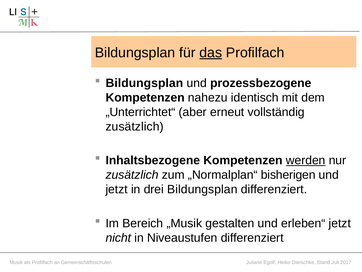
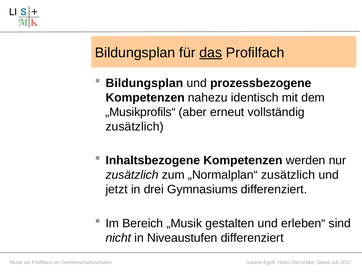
„Unterrichtet“: „Unterrichtet“ -> „Musikprofils“ (140, 112)
werden underline: present -> none (306, 160)
„Normalplan“ bisherigen: bisherigen -> zusätzlich (288, 175)
drei Bildungsplan: Bildungsplan -> Gymnasiums (202, 189)
erleben“ jetzt: jetzt -> sind (340, 223)
